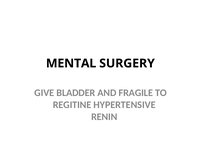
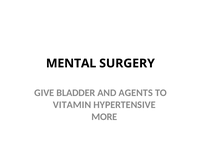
FRAGILE: FRAGILE -> AGENTS (136, 93)
REGITINE: REGITINE -> VITAMIN (72, 105)
RENIN: RENIN -> MORE (104, 117)
